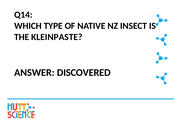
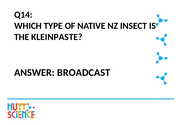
DISCOVERED: DISCOVERED -> BROADCAST (84, 73)
